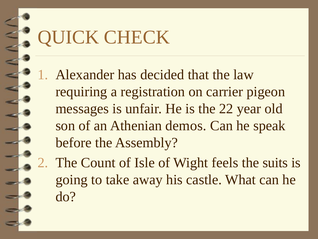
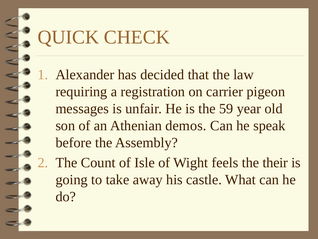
22: 22 -> 59 (226, 109)
suits: suits -> their (275, 162)
